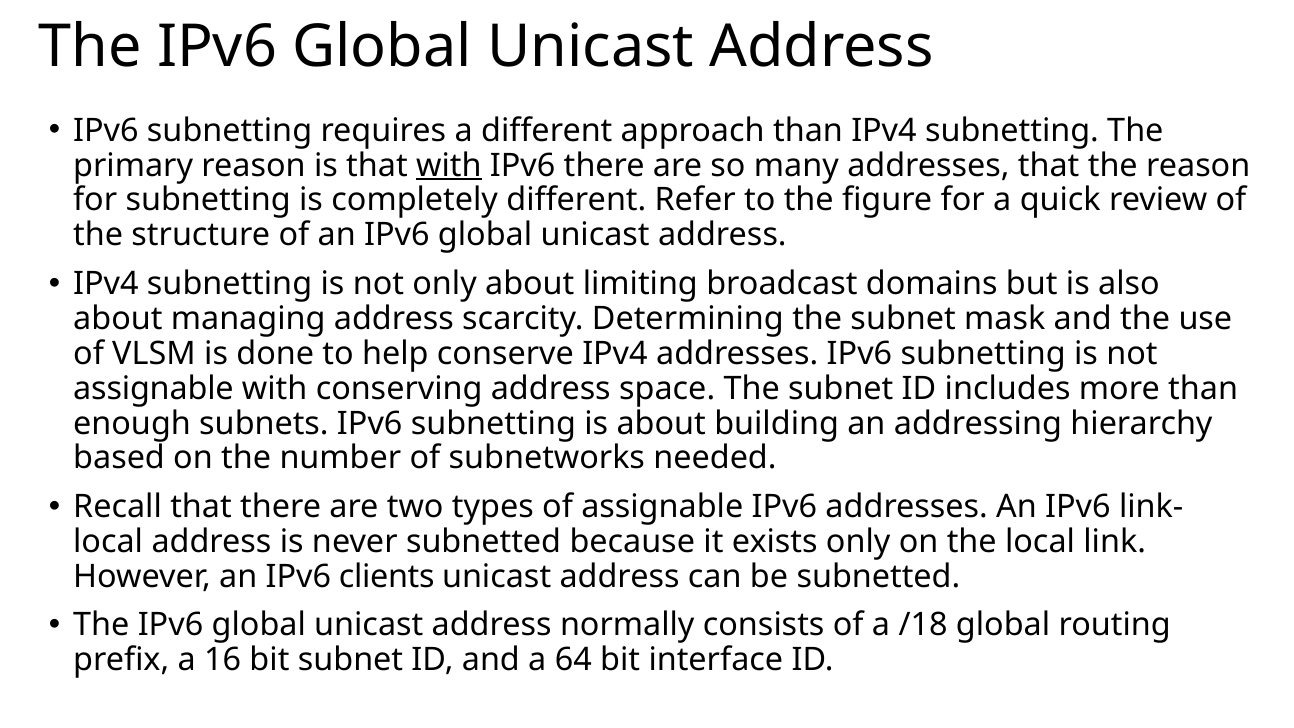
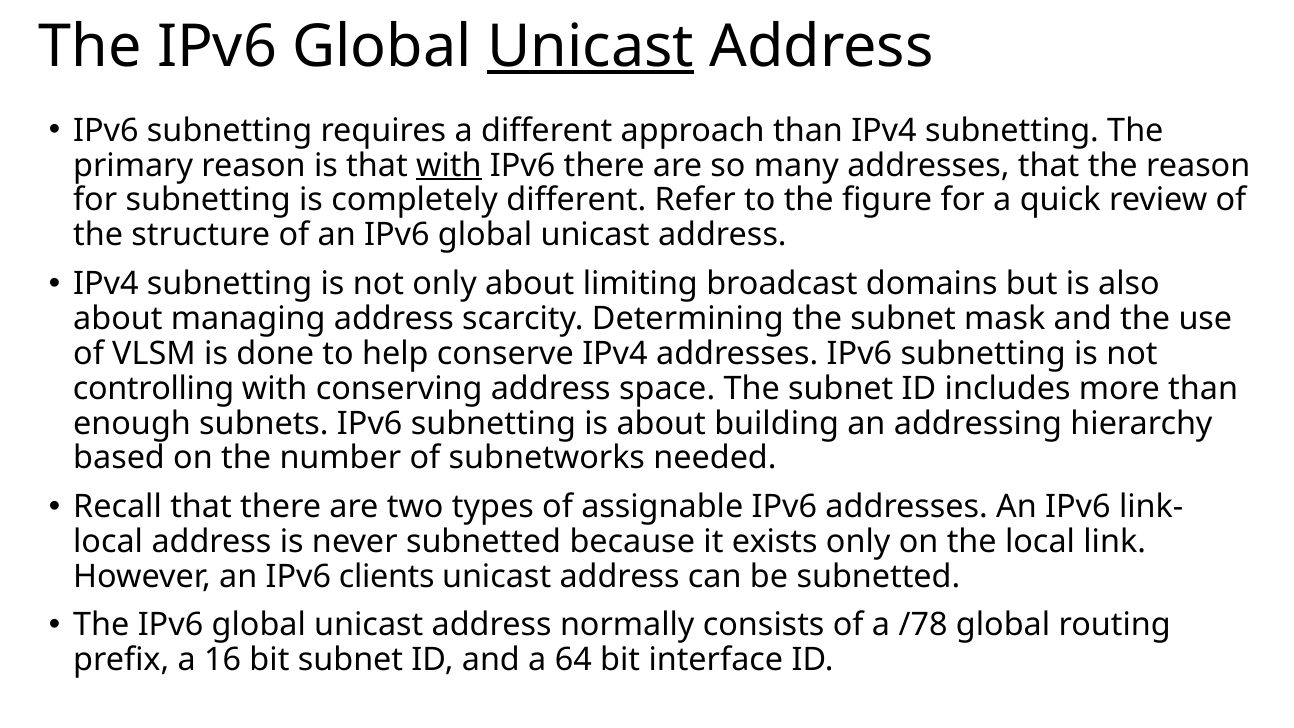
Unicast underline: none -> present (591, 47)
assignable: assignable -> controlling (154, 388)
/18: /18 -> /78 (923, 625)
